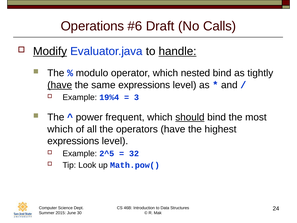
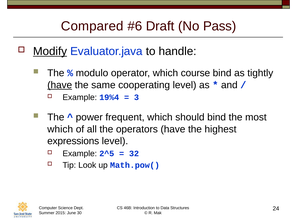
Operations: Operations -> Compared (92, 26)
Calls: Calls -> Pass (220, 26)
handle underline: present -> none (178, 51)
nested: nested -> course (195, 73)
same expressions: expressions -> cooperating (144, 85)
should underline: present -> none (190, 117)
